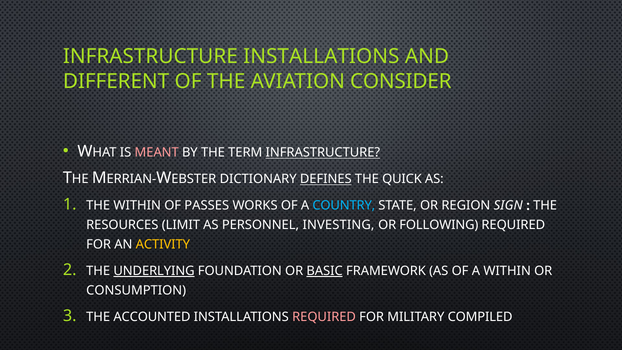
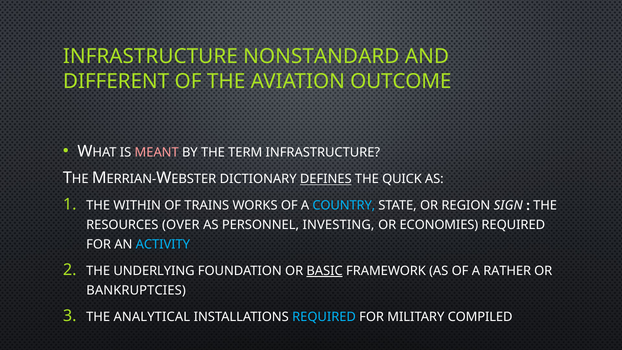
INFRASTRUCTURE INSTALLATIONS: INSTALLATIONS -> NONSTANDARD (321, 56)
CONSIDER: CONSIDER -> OUTCOME (401, 81)
INFRASTRUCTURE underline: present -> none (323, 153)
PASSES: PASSES -> TRAINS (207, 206)
LIMIT: LIMIT -> OVER (181, 225)
FOLLOWING: FOLLOWING -> ECONOMIES (439, 225)
ACTIVITY colour: yellow -> light blue (163, 244)
UNDERLYING underline: present -> none (154, 271)
A WITHIN: WITHIN -> RATHER (507, 271)
CONSUMPTION: CONSUMPTION -> BANKRUPTCIES (136, 290)
ACCOUNTED: ACCOUNTED -> ANALYTICAL (152, 317)
REQUIRED colour: pink -> light blue (324, 317)
